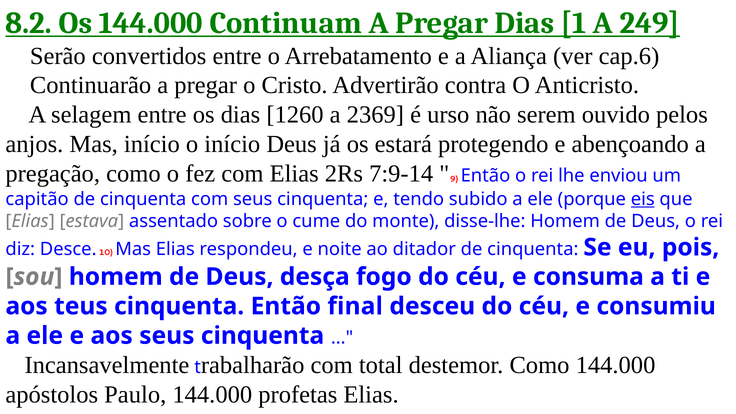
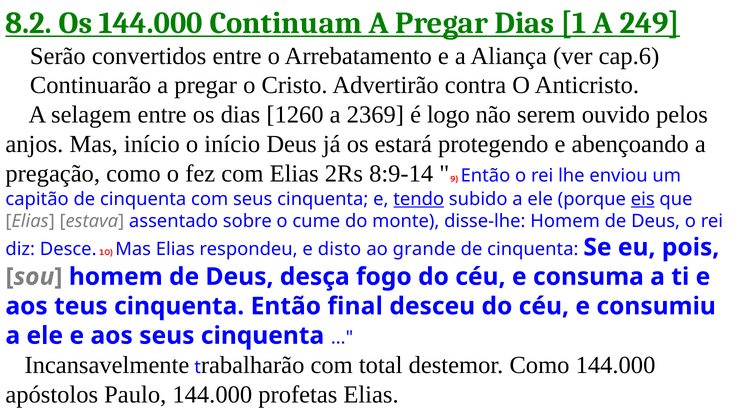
urso: urso -> logo (448, 115)
7:9-14: 7:9-14 -> 8:9-14 (401, 174)
tendo underline: none -> present (419, 199)
noite: noite -> disto (340, 249)
ditador: ditador -> grande (424, 249)
